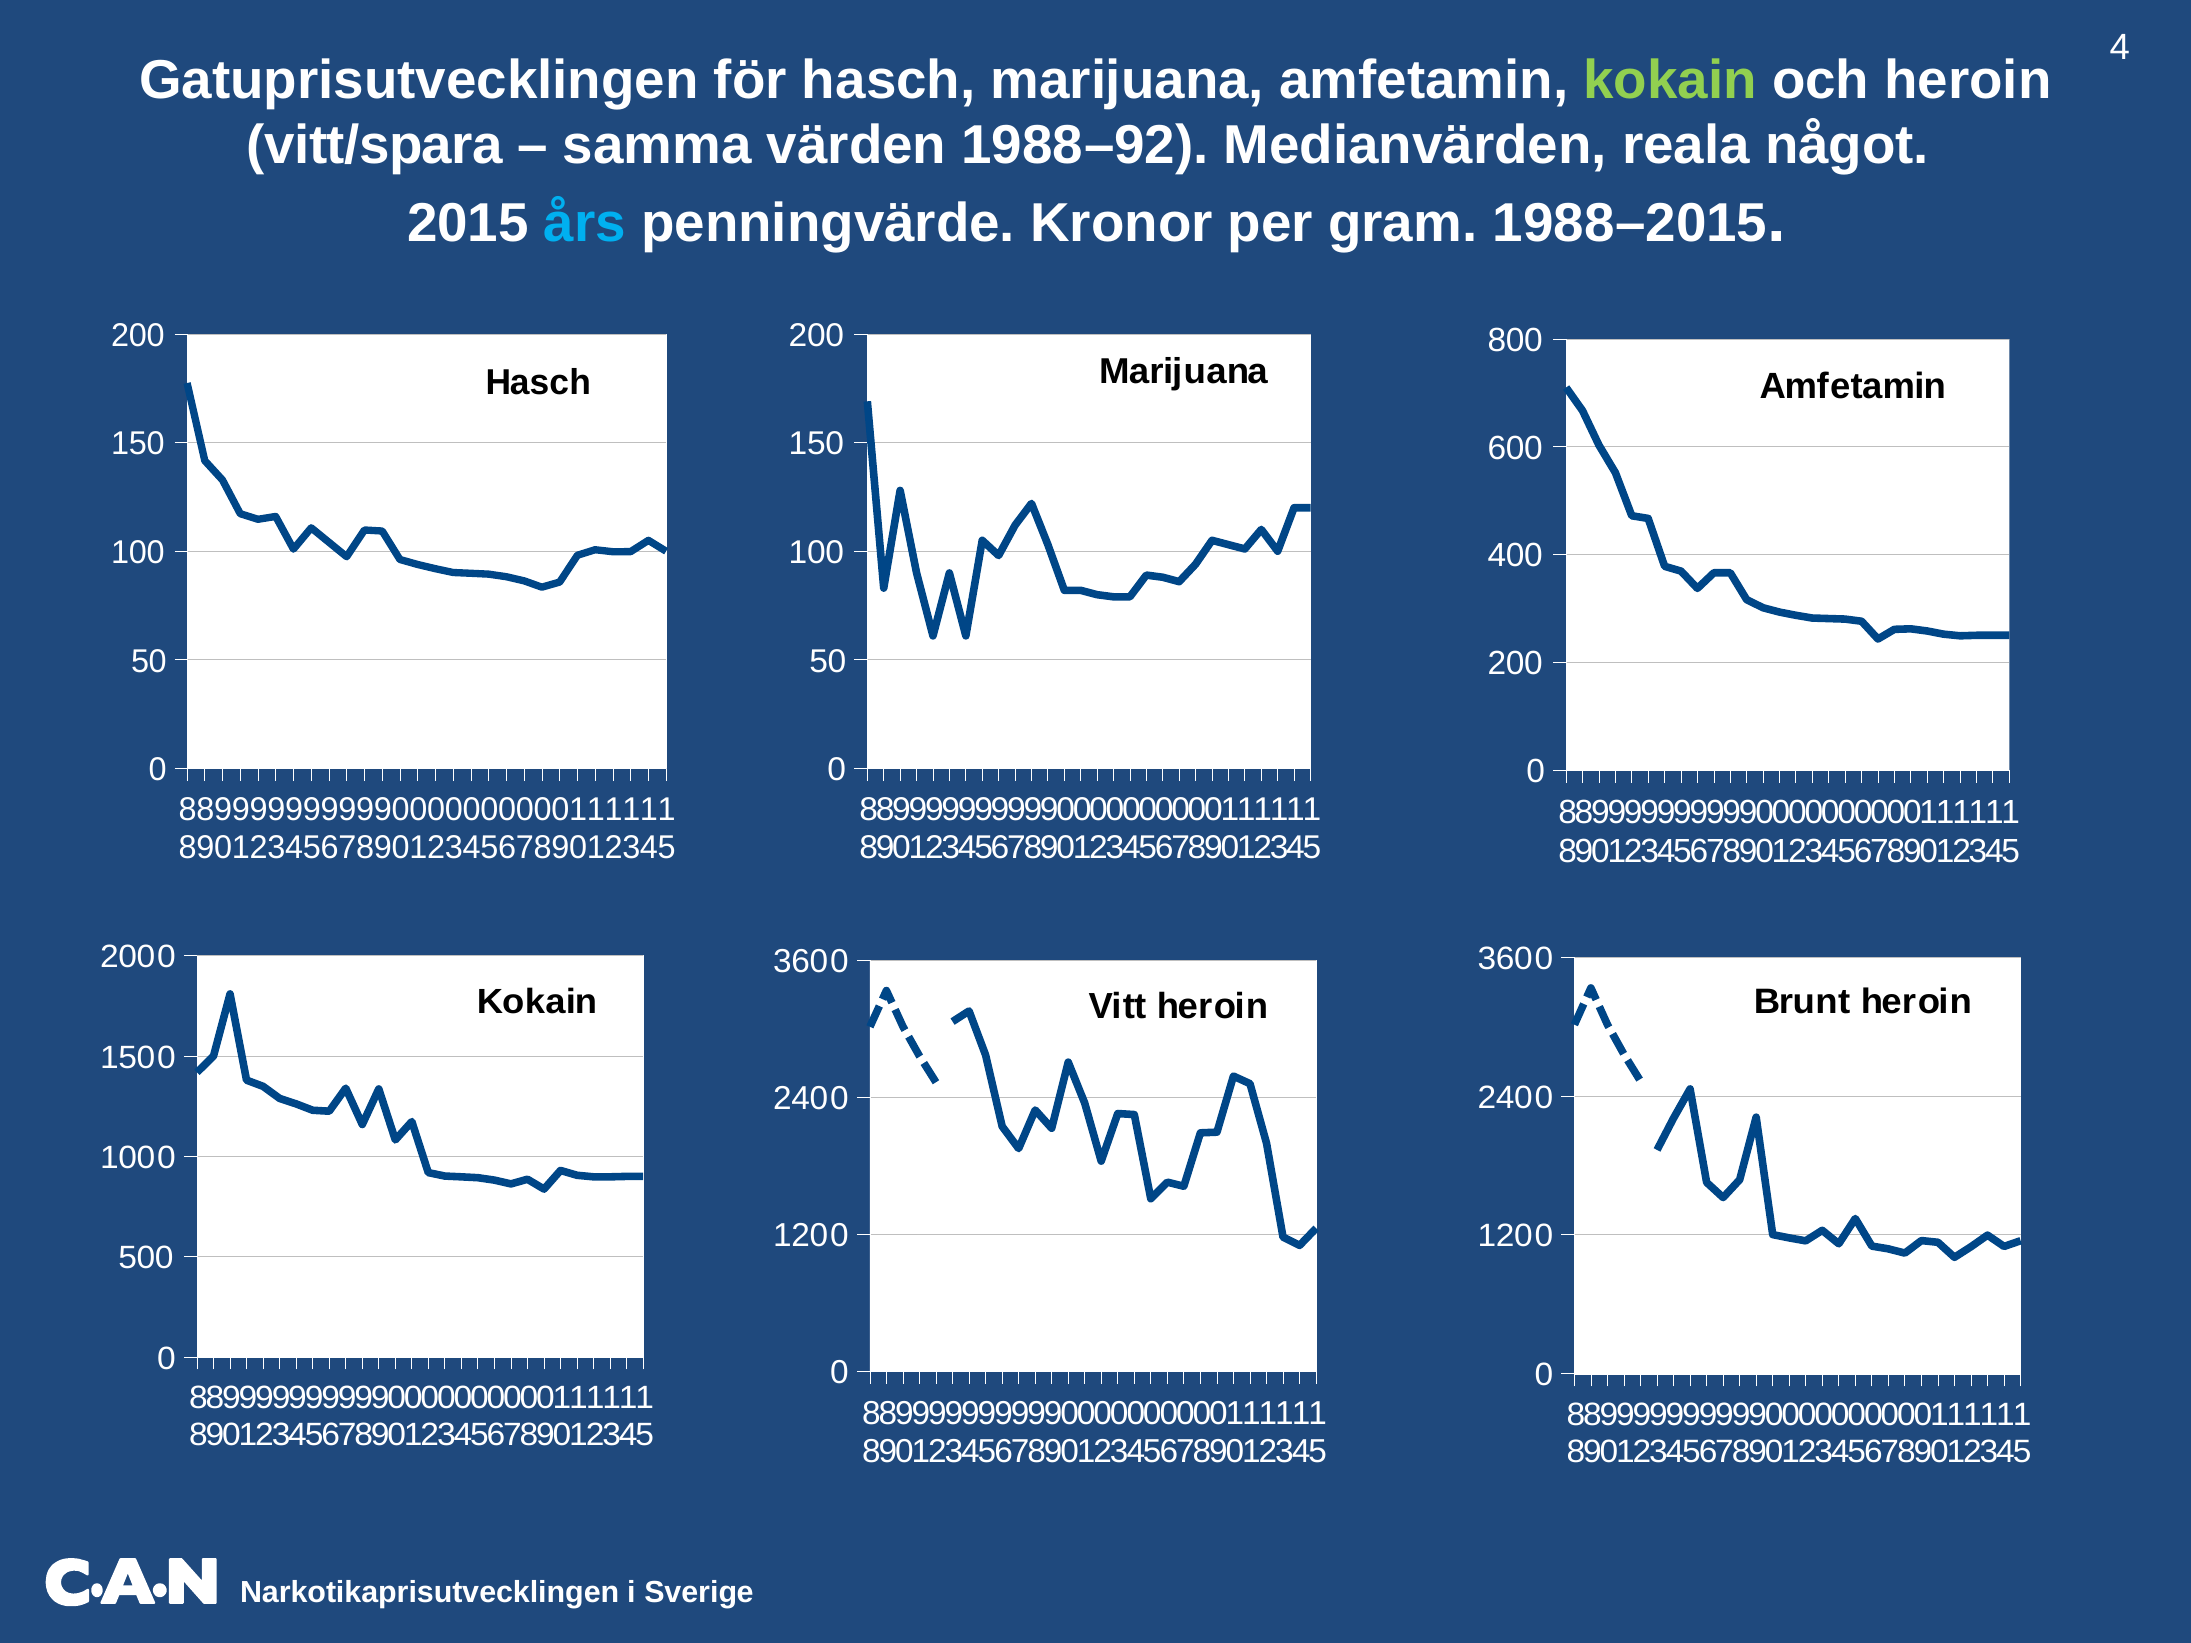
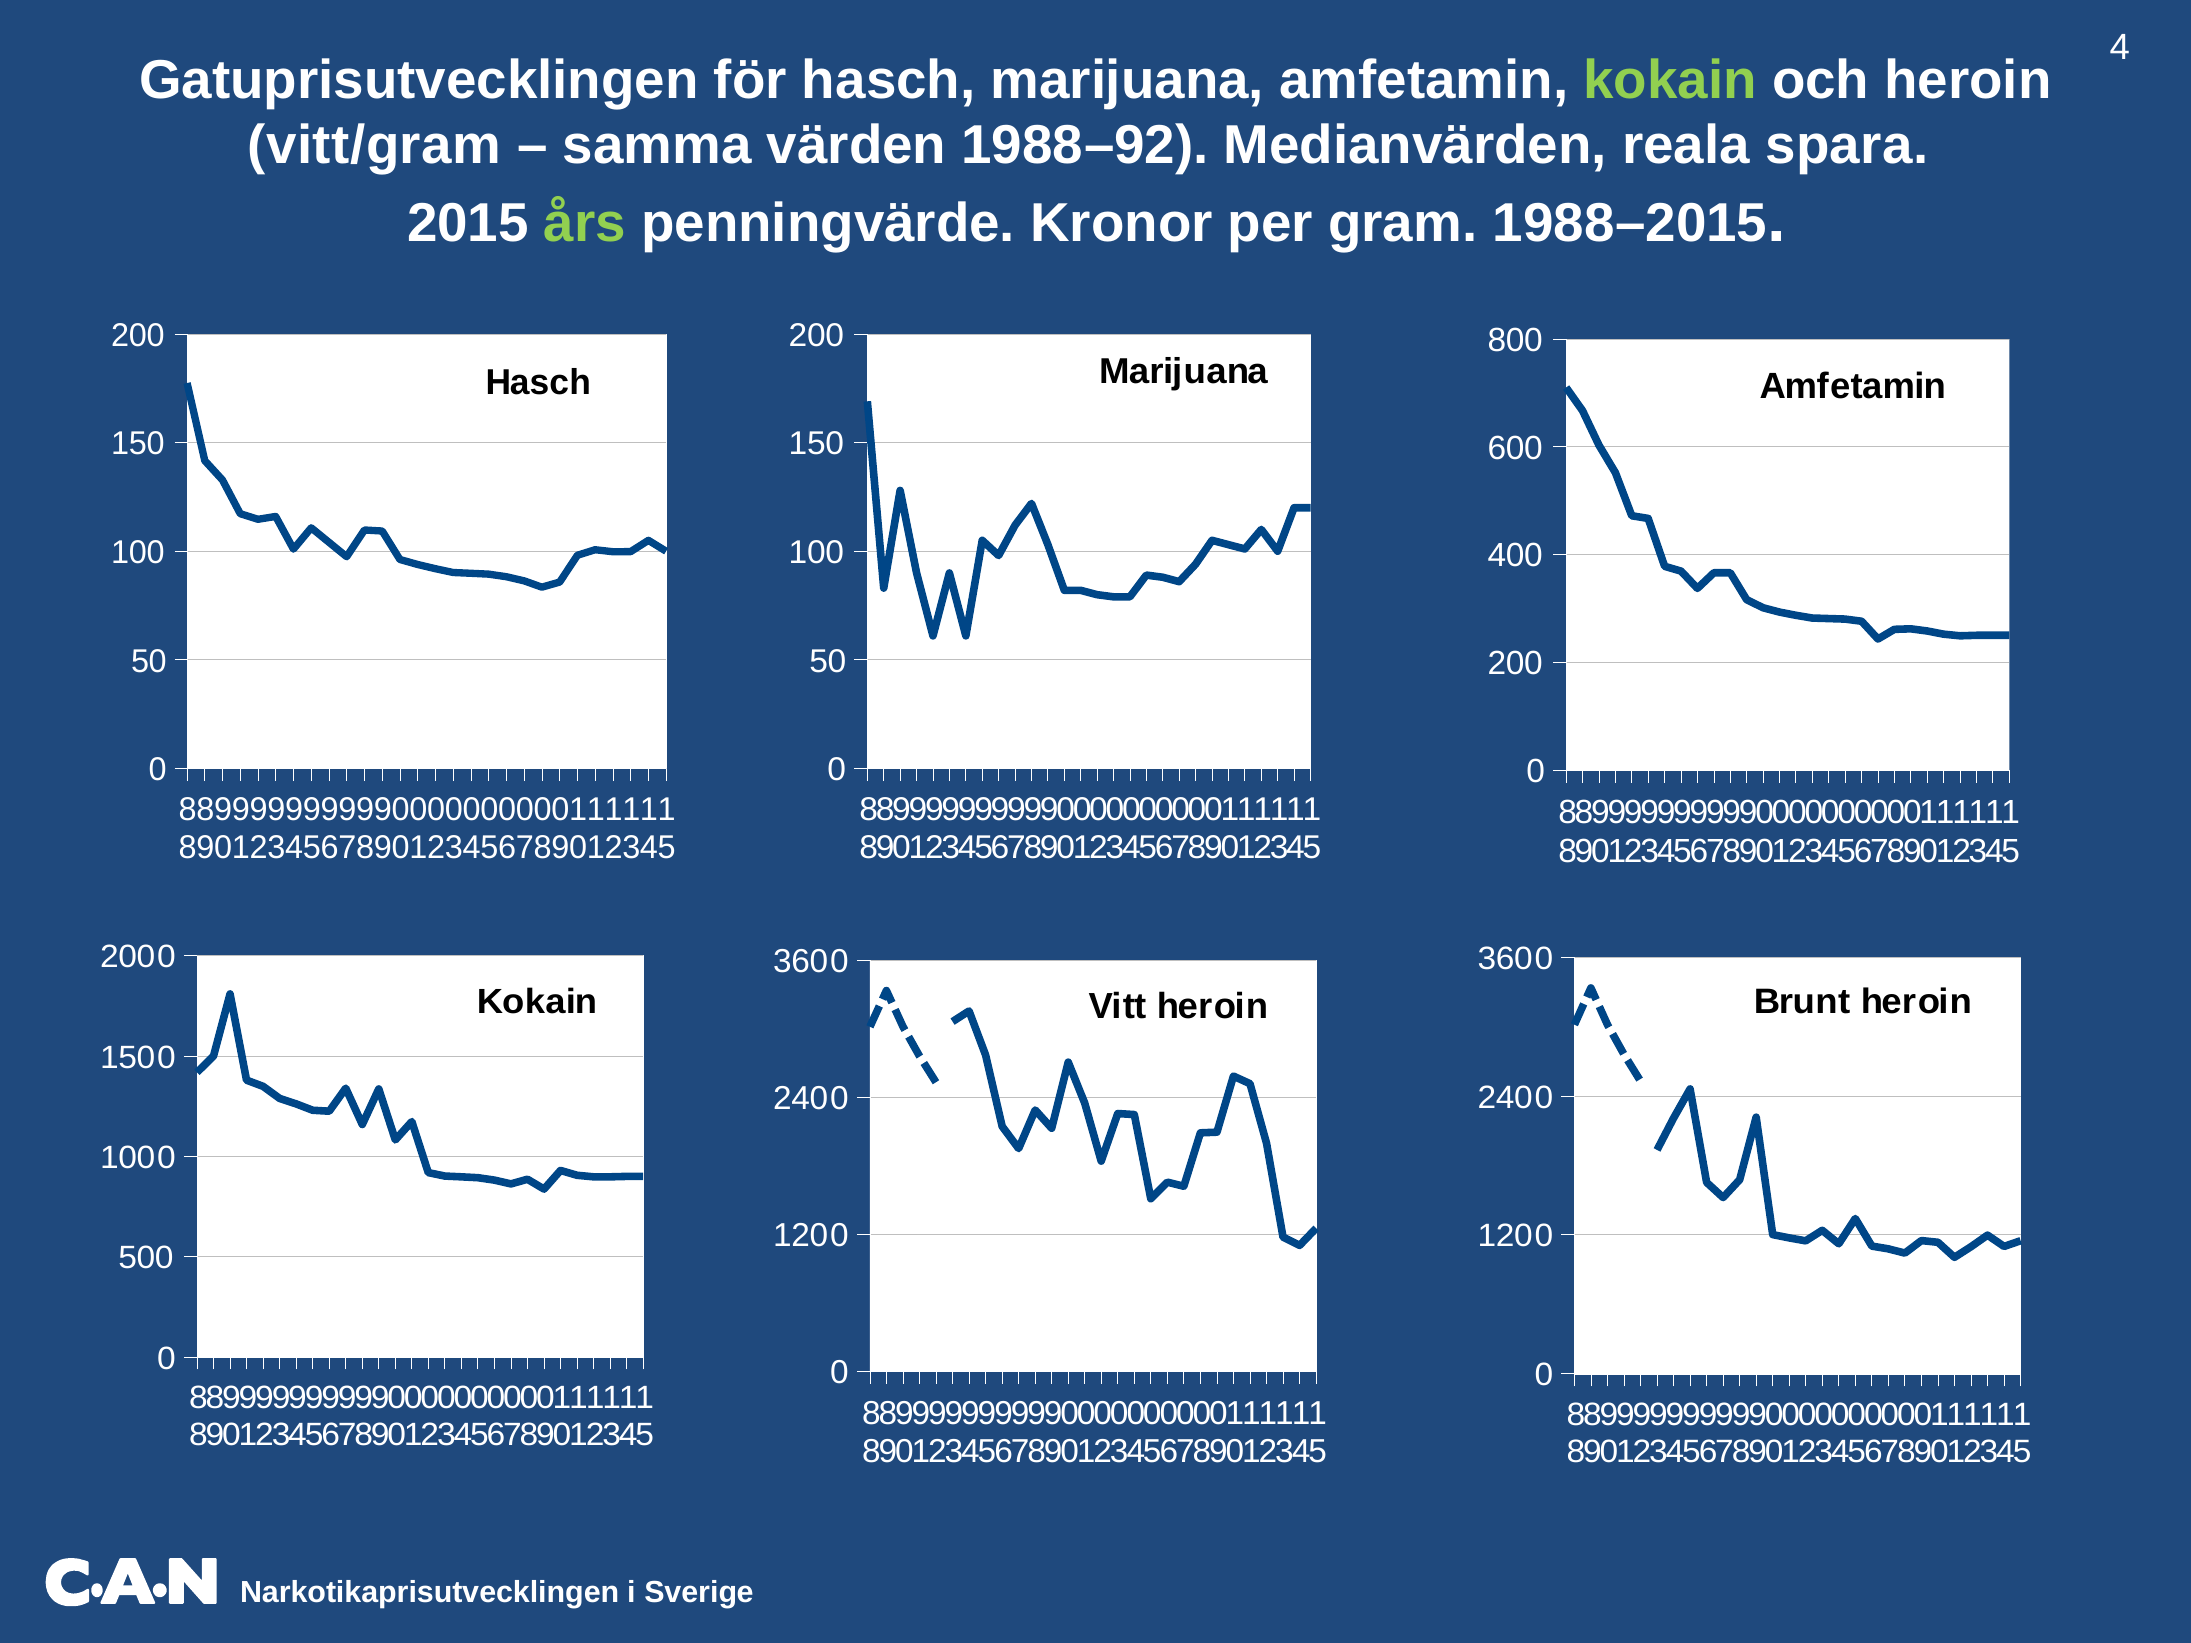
vitt/spara: vitt/spara -> vitt/gram (374, 146)
något: något -> spara (1847, 146)
års colour: light blue -> light green (585, 224)
